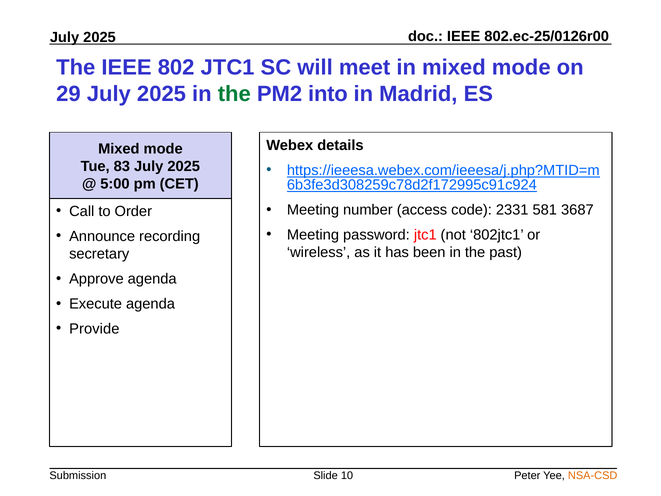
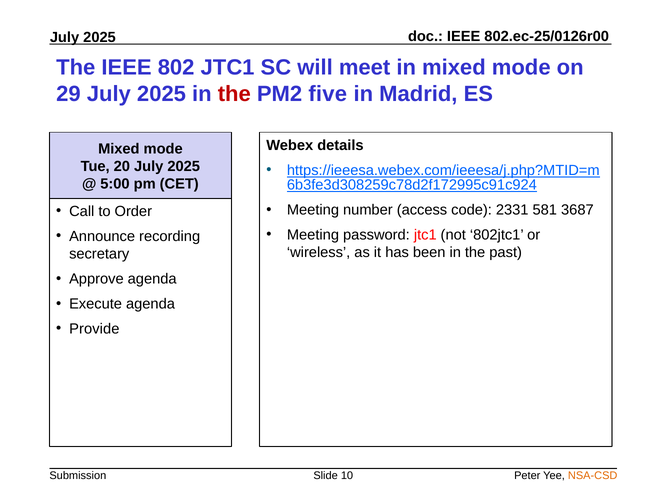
the colour: green -> red (234, 94)
into: into -> five (328, 94)
83: 83 -> 20 (122, 166)
